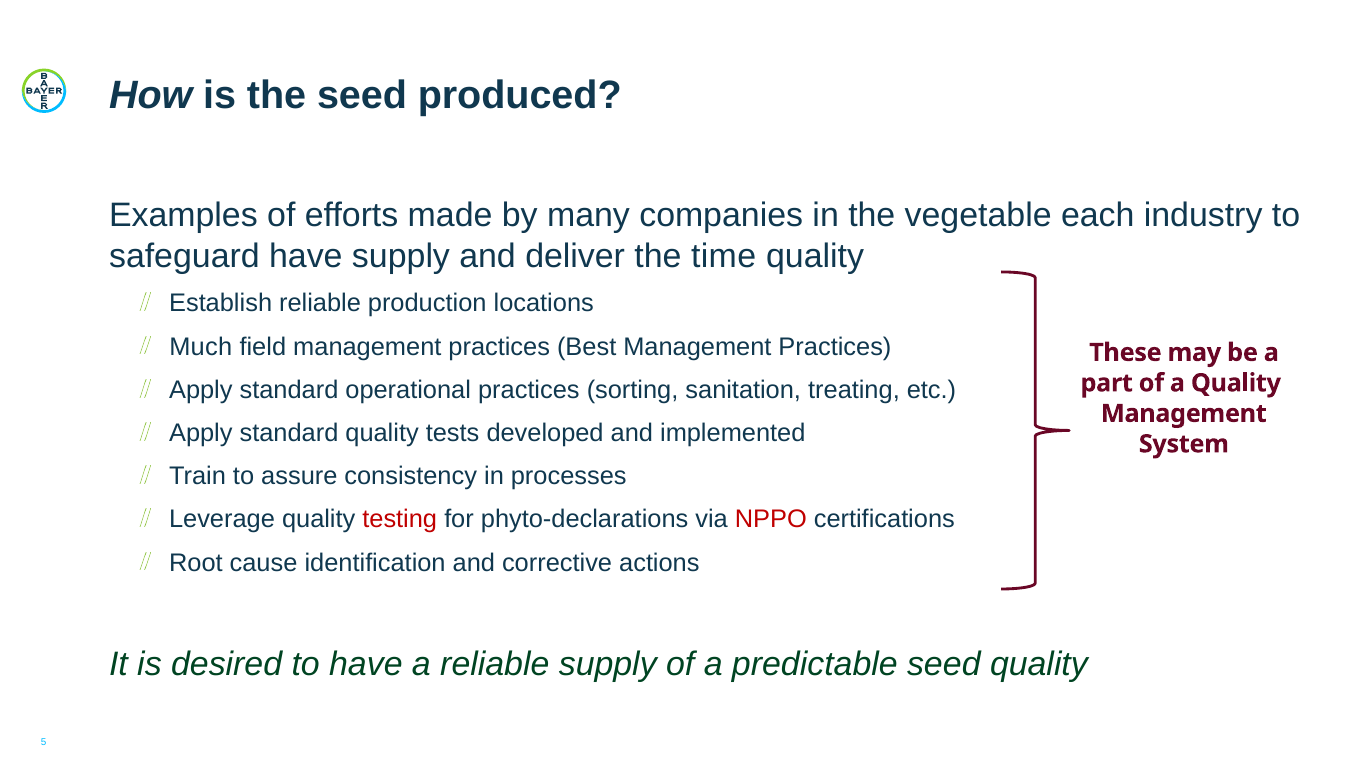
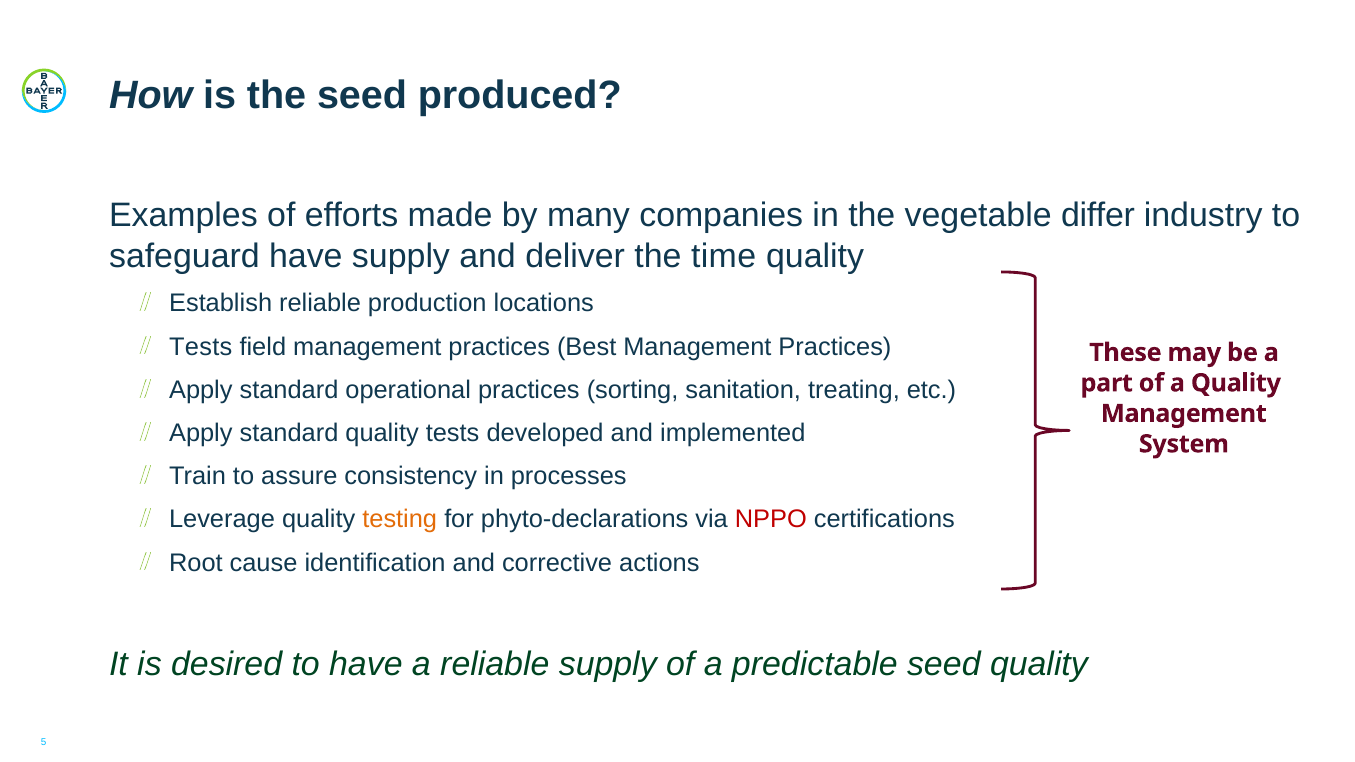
each: each -> differ (1098, 215)
Much: Much -> Tests (201, 347)
testing colour: red -> orange (400, 520)
